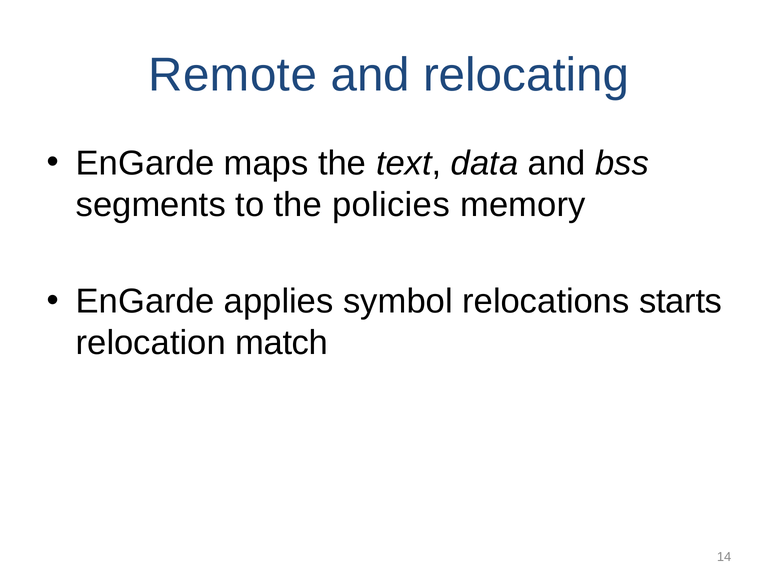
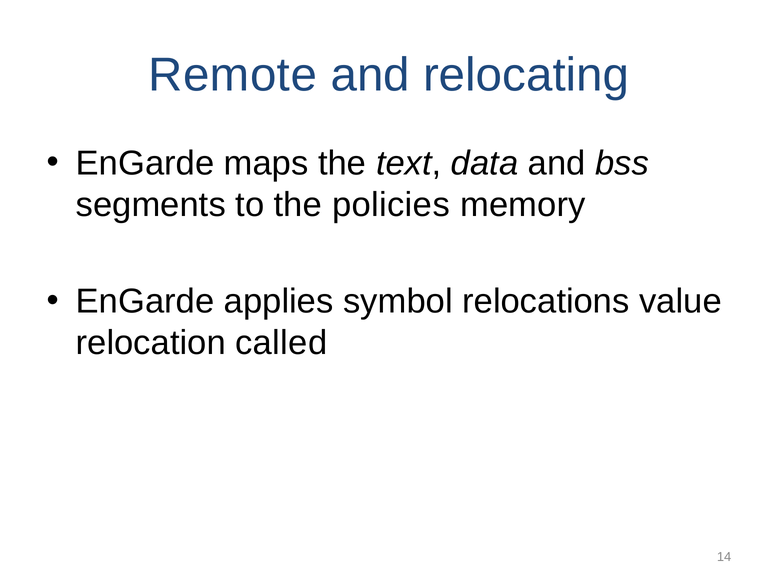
starts: starts -> value (680, 302)
match: match -> called (281, 343)
